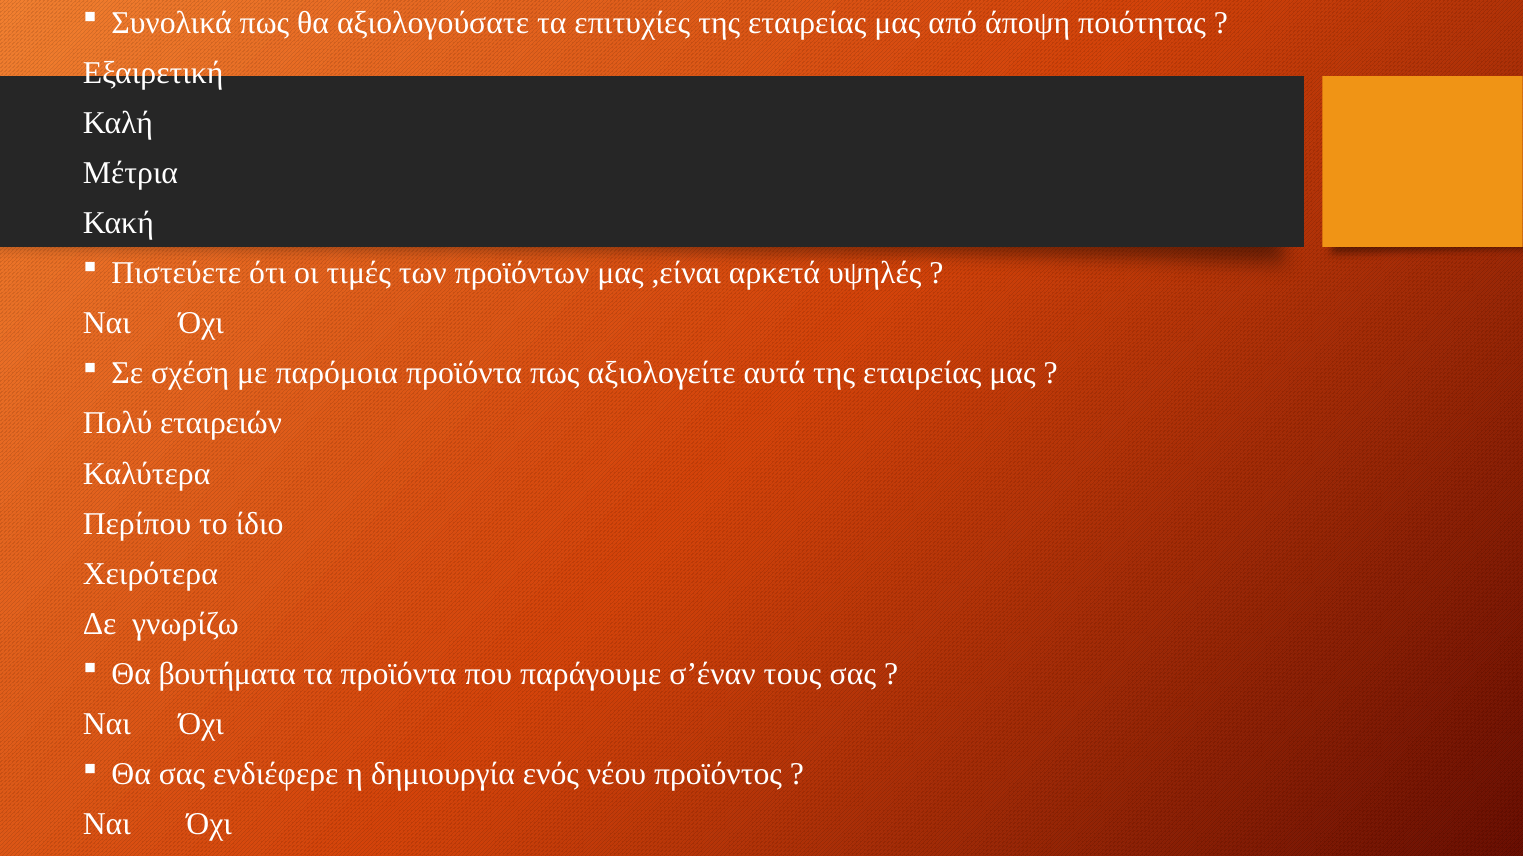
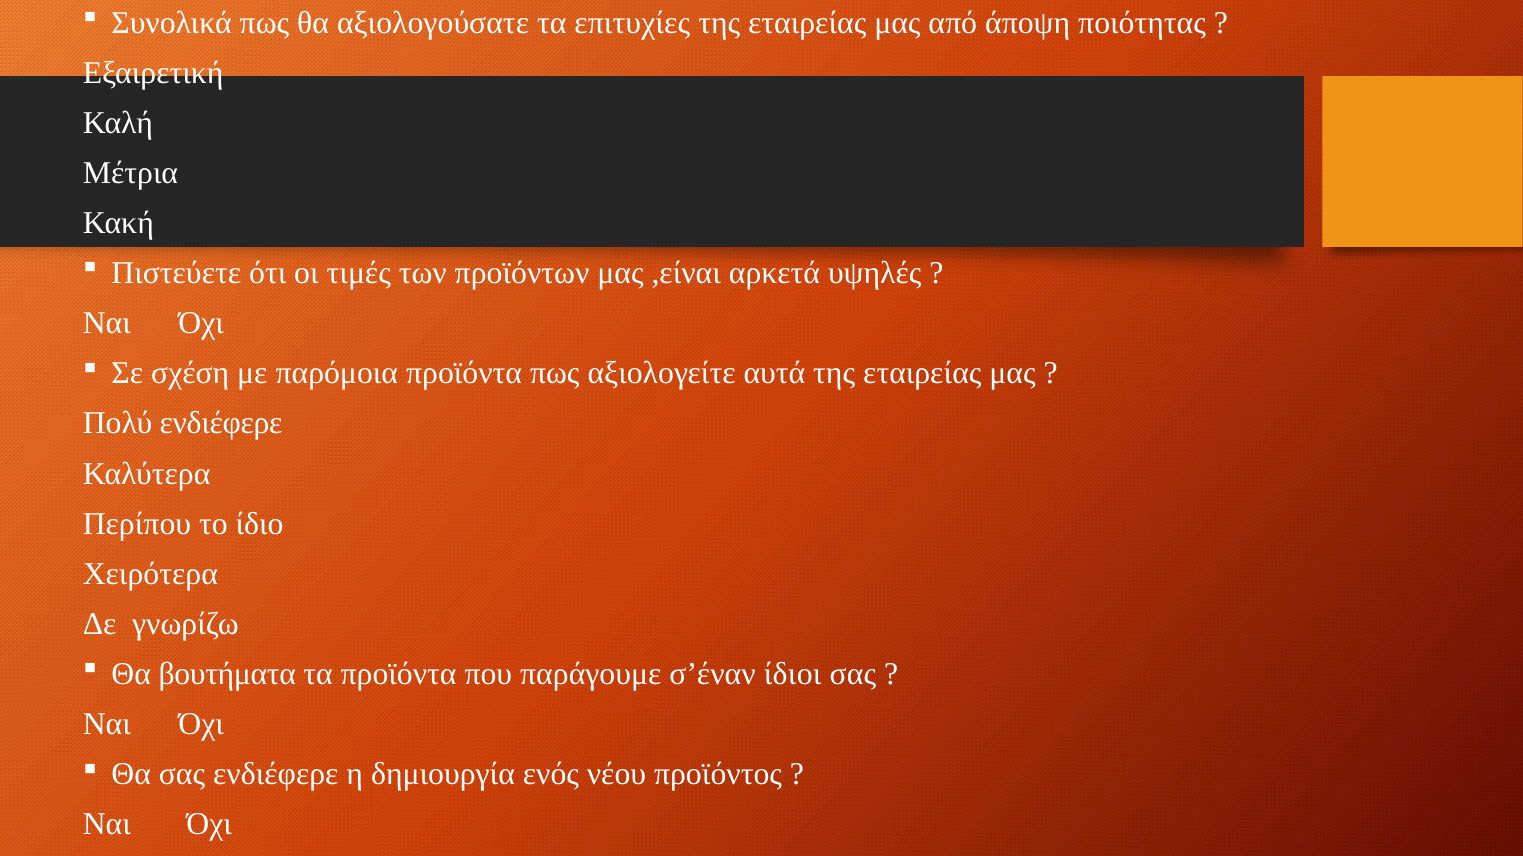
Πολύ εταιρειών: εταιρειών -> ενδιέφερε (221, 424)
τους: τους -> ίδιοι (793, 675)
